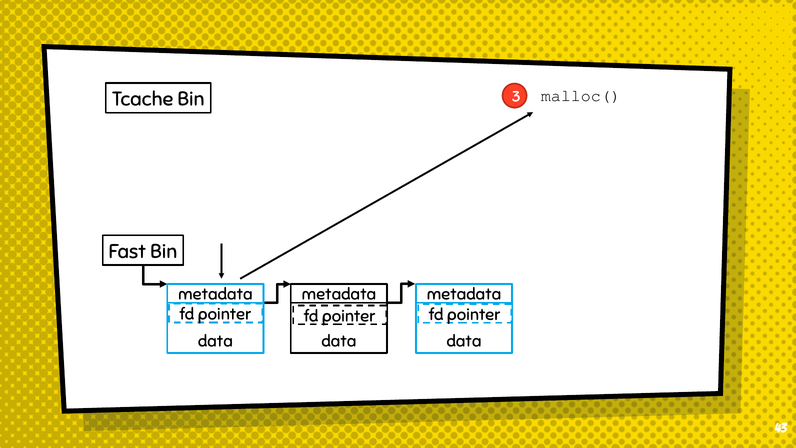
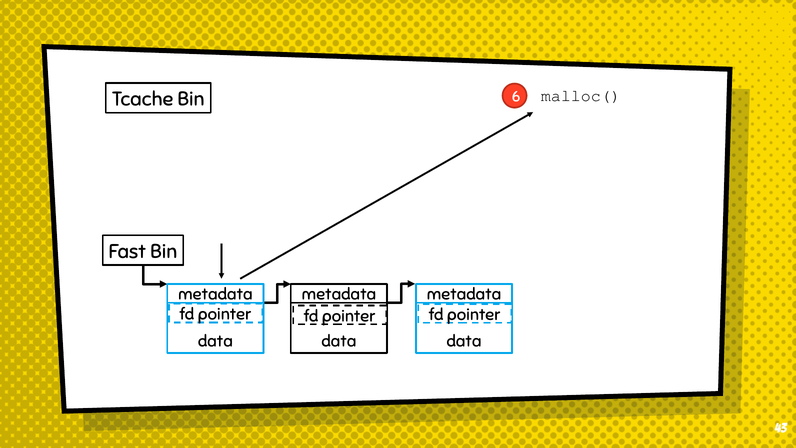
3: 3 -> 6 (516, 97)
